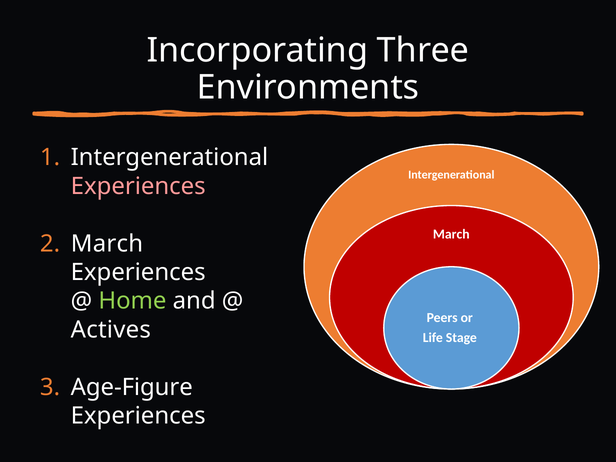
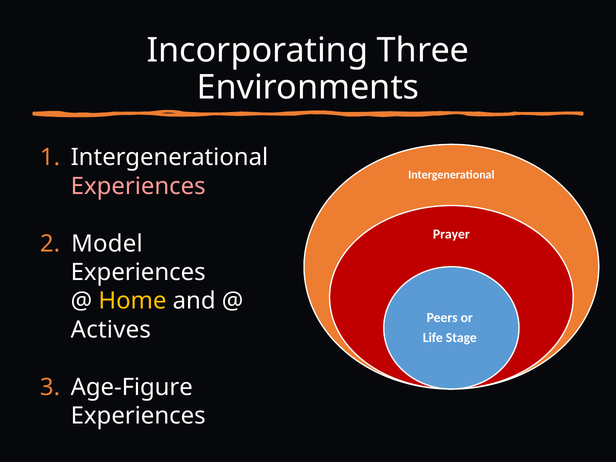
March: March -> Prayer (451, 234)
March: March -> Model (107, 244)
Home colour: light green -> yellow (132, 301)
